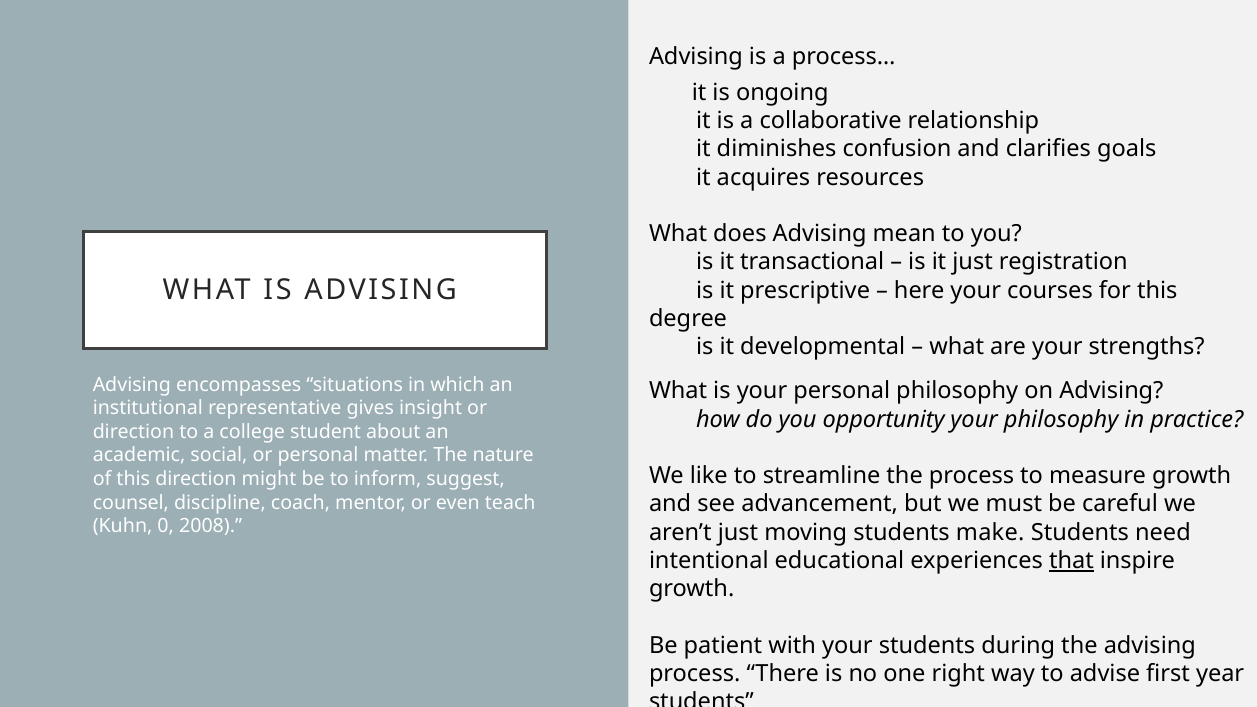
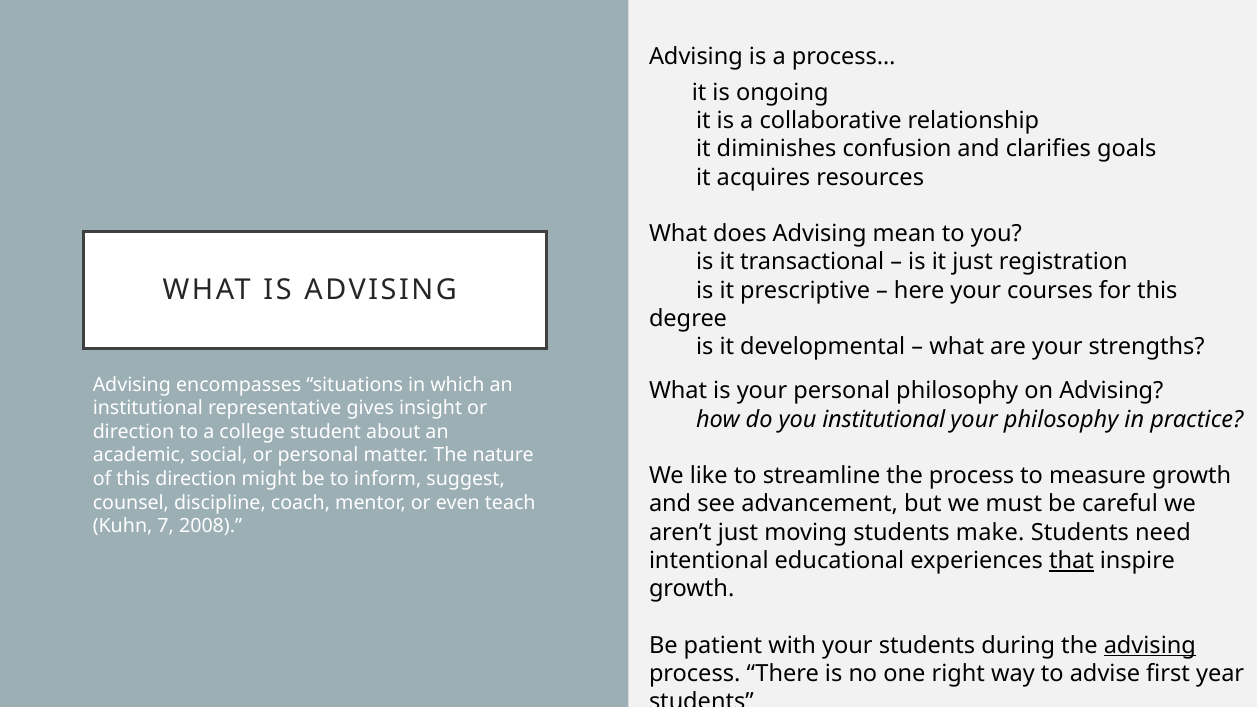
you opportunity: opportunity -> institutional (884, 419)
0: 0 -> 7 (166, 526)
advising underline: none -> present (1150, 646)
